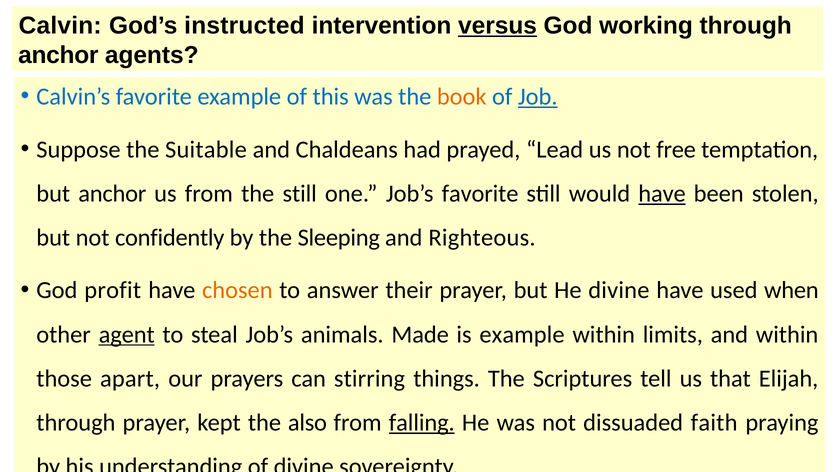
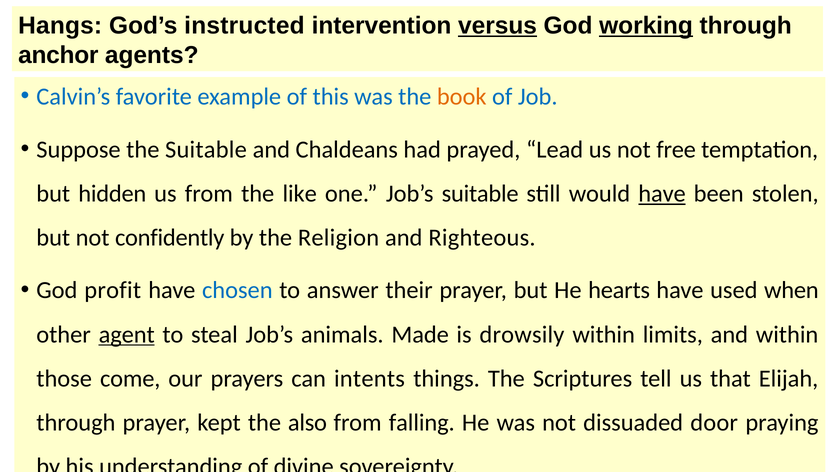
Calvin: Calvin -> Hangs (60, 26)
working underline: none -> present (646, 26)
Job underline: present -> none (538, 97)
but anchor: anchor -> hidden (112, 193)
the still: still -> like (300, 193)
Job’s favorite: favorite -> suitable (480, 193)
Sleeping: Sleeping -> Religion (339, 238)
chosen colour: orange -> blue (237, 290)
He divine: divine -> hearts (619, 290)
is example: example -> drowsily (522, 334)
apart: apart -> come (130, 379)
stirring: stirring -> intents (369, 379)
falling underline: present -> none (422, 423)
faith: faith -> door (714, 423)
